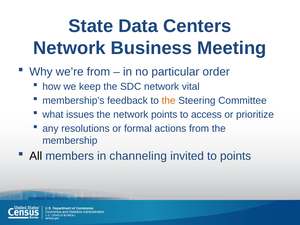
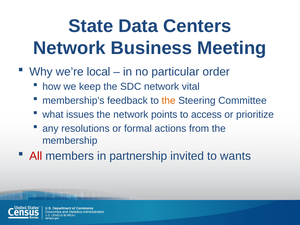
we’re from: from -> local (99, 72)
All colour: black -> red (36, 156)
channeling: channeling -> partnership (138, 156)
to points: points -> wants (236, 156)
